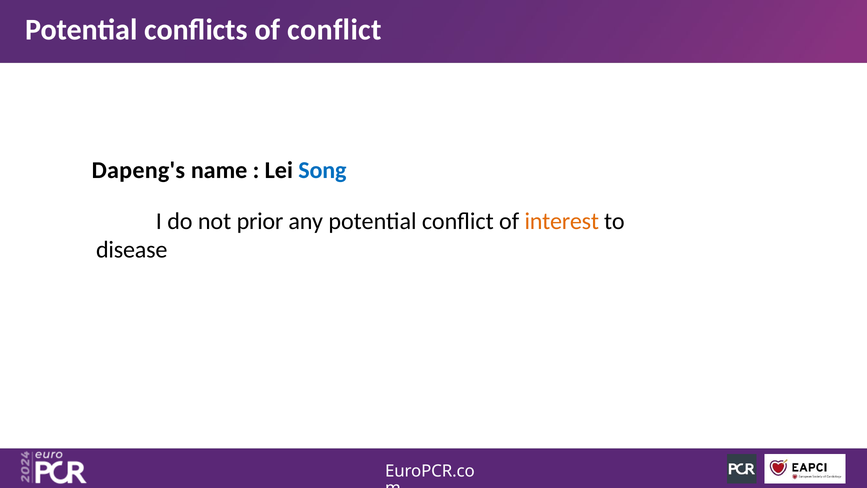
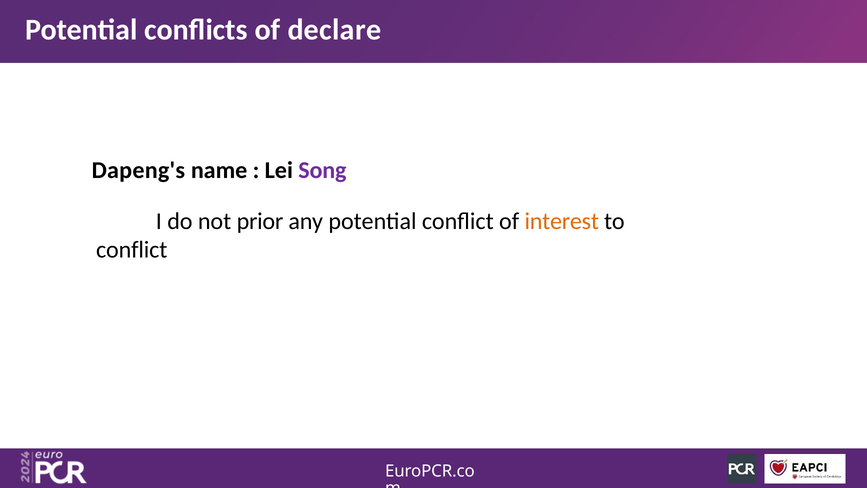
of conflict: conflict -> declare (334, 30)
Song colour: blue -> purple (322, 170)
disease: disease -> conflict (132, 250)
